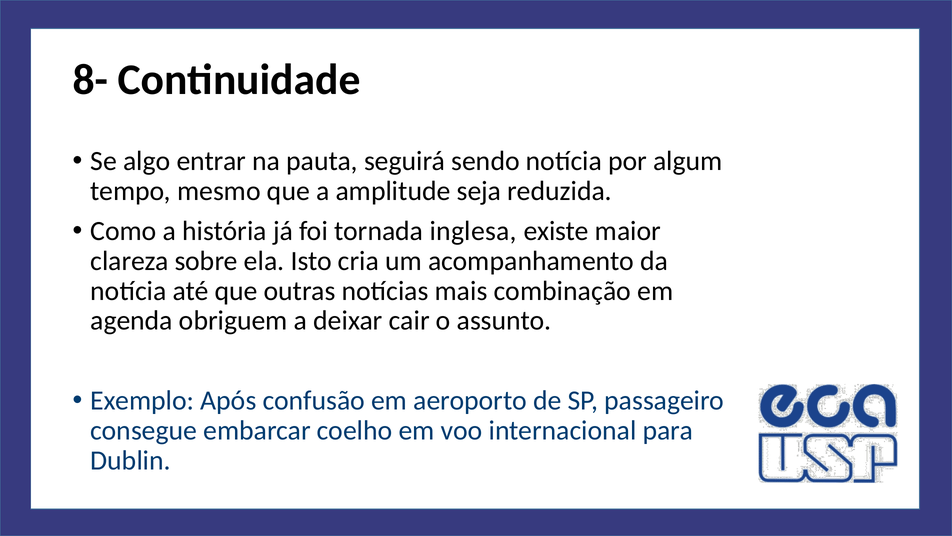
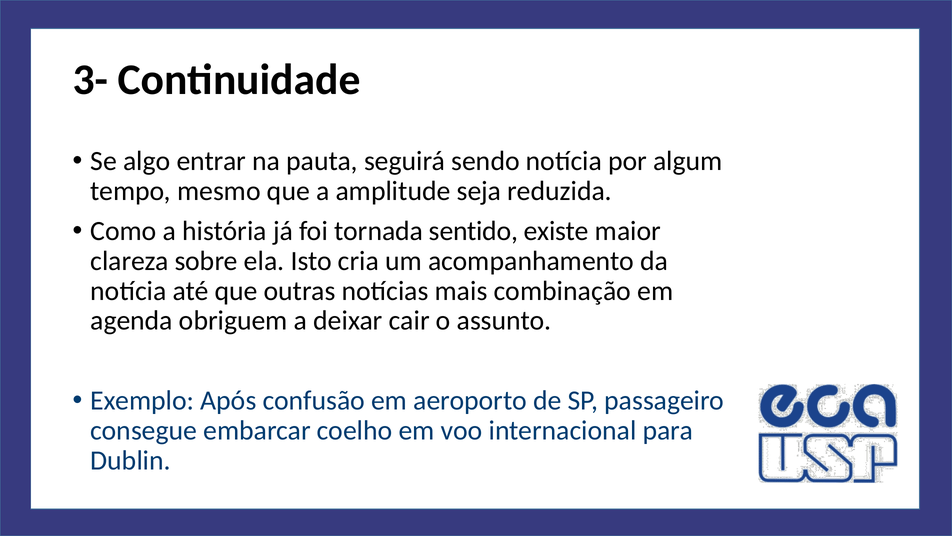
8-: 8- -> 3- (90, 80)
inglesa: inglesa -> sentido (474, 231)
